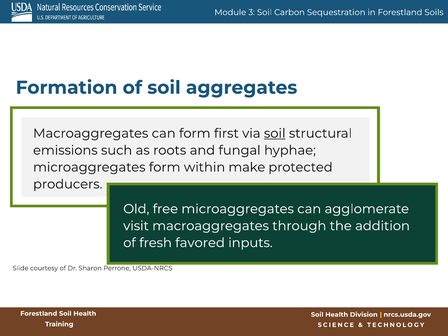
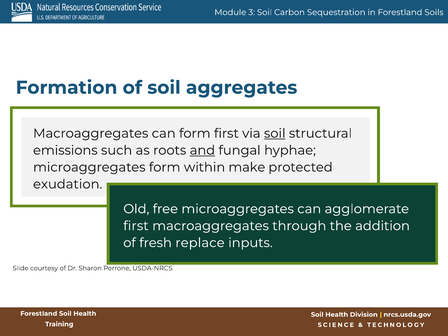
and underline: none -> present (202, 150)
producers: producers -> exudation (68, 184)
visit: visit -> first (136, 226)
favored: favored -> replace (200, 243)
